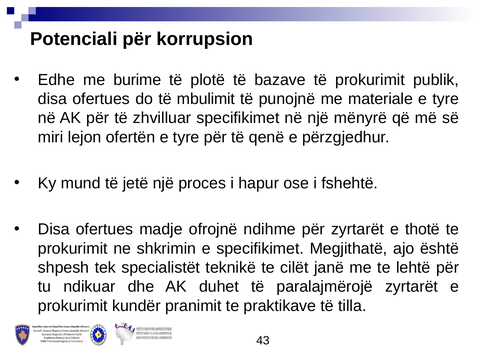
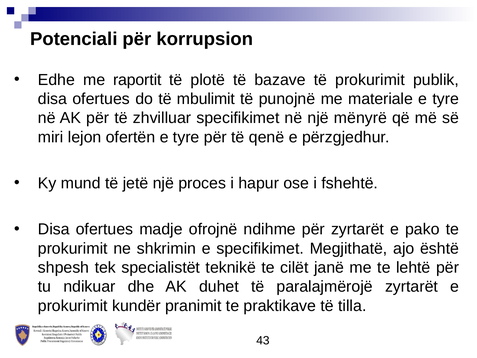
burime: burime -> raportit (137, 80)
thotë: thotë -> pako (422, 229)
